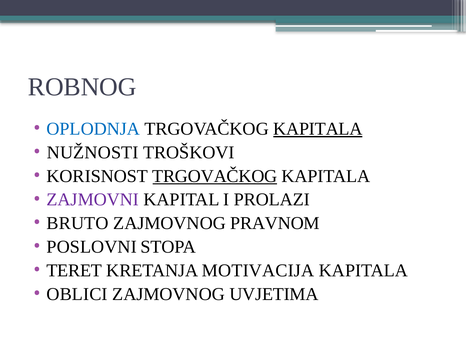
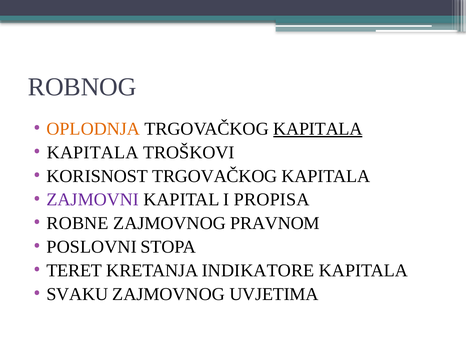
OPLODNJA colour: blue -> orange (93, 129)
NUŽNOSTI: NUŽNOSTI -> KAPITALA (93, 153)
TRGOVAČKOG underline: present -> none (215, 176)
PROLAZI: PROLAZI -> PROPISA (272, 200)
BRUTO: BRUTO -> ROBNE (78, 224)
MOTIVACIJA: MOTIVACIJA -> INDIKATORE (258, 271)
OBLICI: OBLICI -> SVAKU (77, 295)
